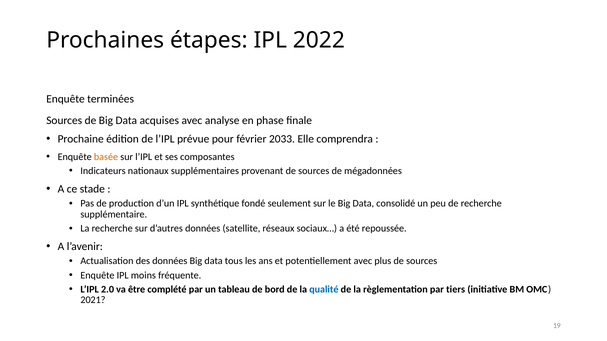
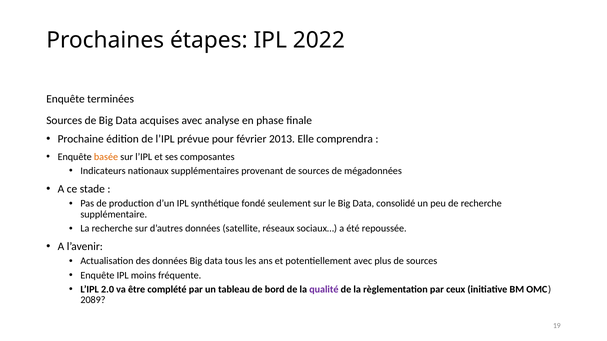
2033: 2033 -> 2013 (282, 139)
qualité colour: blue -> purple (324, 290)
tiers: tiers -> ceux (456, 290)
2021: 2021 -> 2089 (93, 301)
